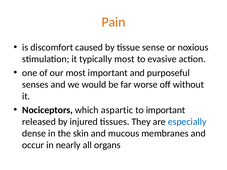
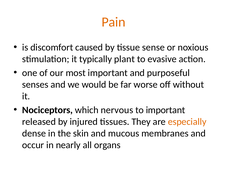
typically most: most -> plant (124, 59)
aspartic: aspartic -> nervous (117, 110)
especially colour: blue -> orange (187, 122)
